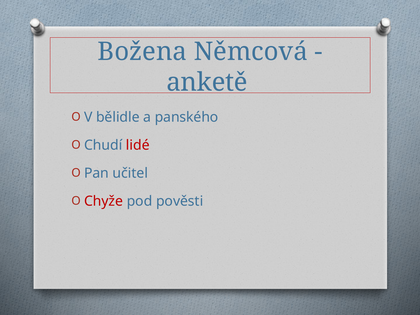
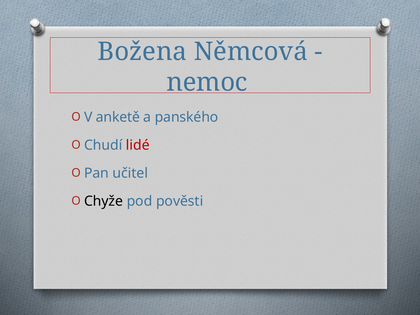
anketě: anketě -> nemoc (207, 82)
bělidle: bělidle -> anketě (118, 117)
Chyže colour: red -> black (104, 201)
